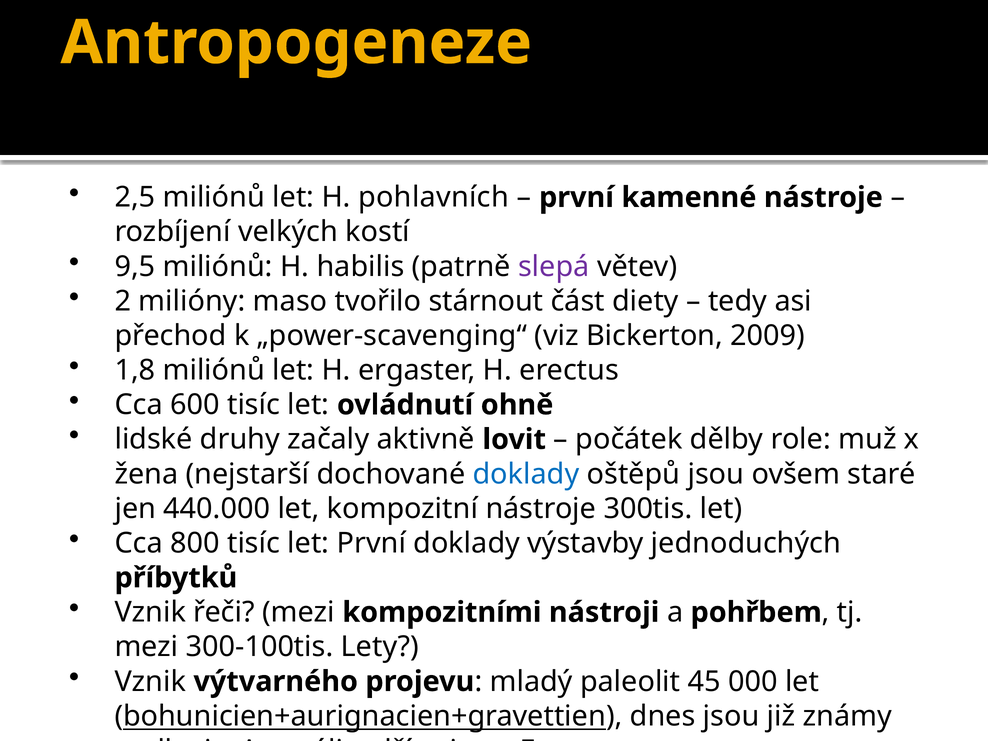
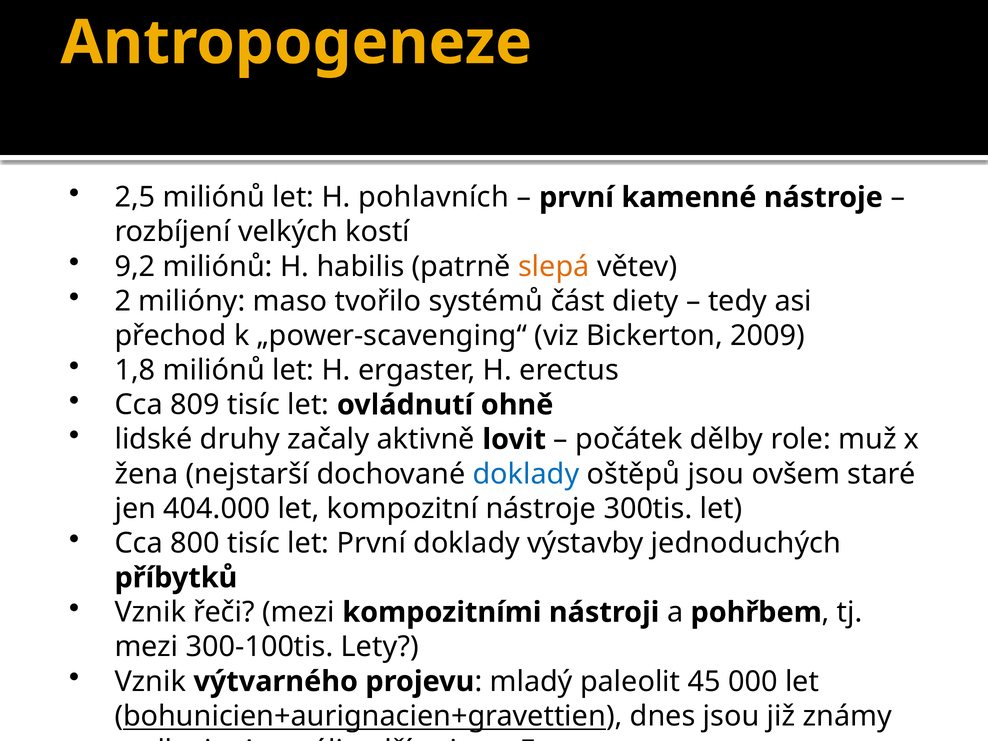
9,5: 9,5 -> 9,2 (135, 267)
slepá colour: purple -> orange (554, 267)
stárnout: stárnout -> systémů (486, 301)
600: 600 -> 809 (195, 405)
440.000: 440.000 -> 404.000 (217, 509)
